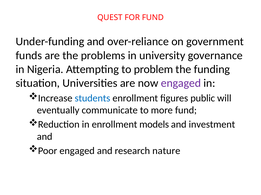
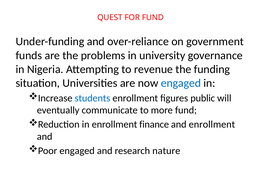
problem: problem -> revenue (153, 70)
engaged colour: purple -> blue (181, 83)
models: models -> finance (154, 125)
and investment: investment -> enrollment (212, 125)
